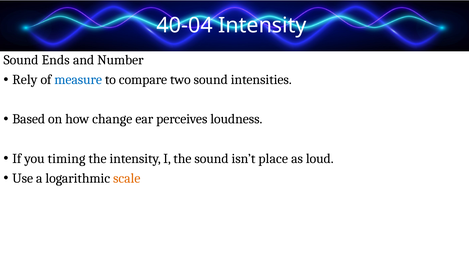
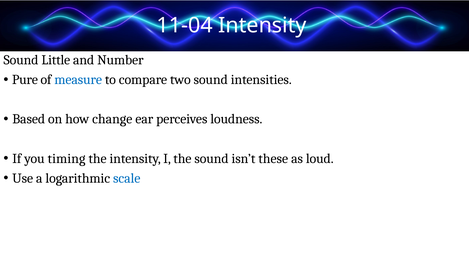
40-04: 40-04 -> 11-04 (185, 25)
Ends: Ends -> Little (56, 60)
Rely: Rely -> Pure (25, 80)
place: place -> these (273, 158)
scale colour: orange -> blue (127, 178)
